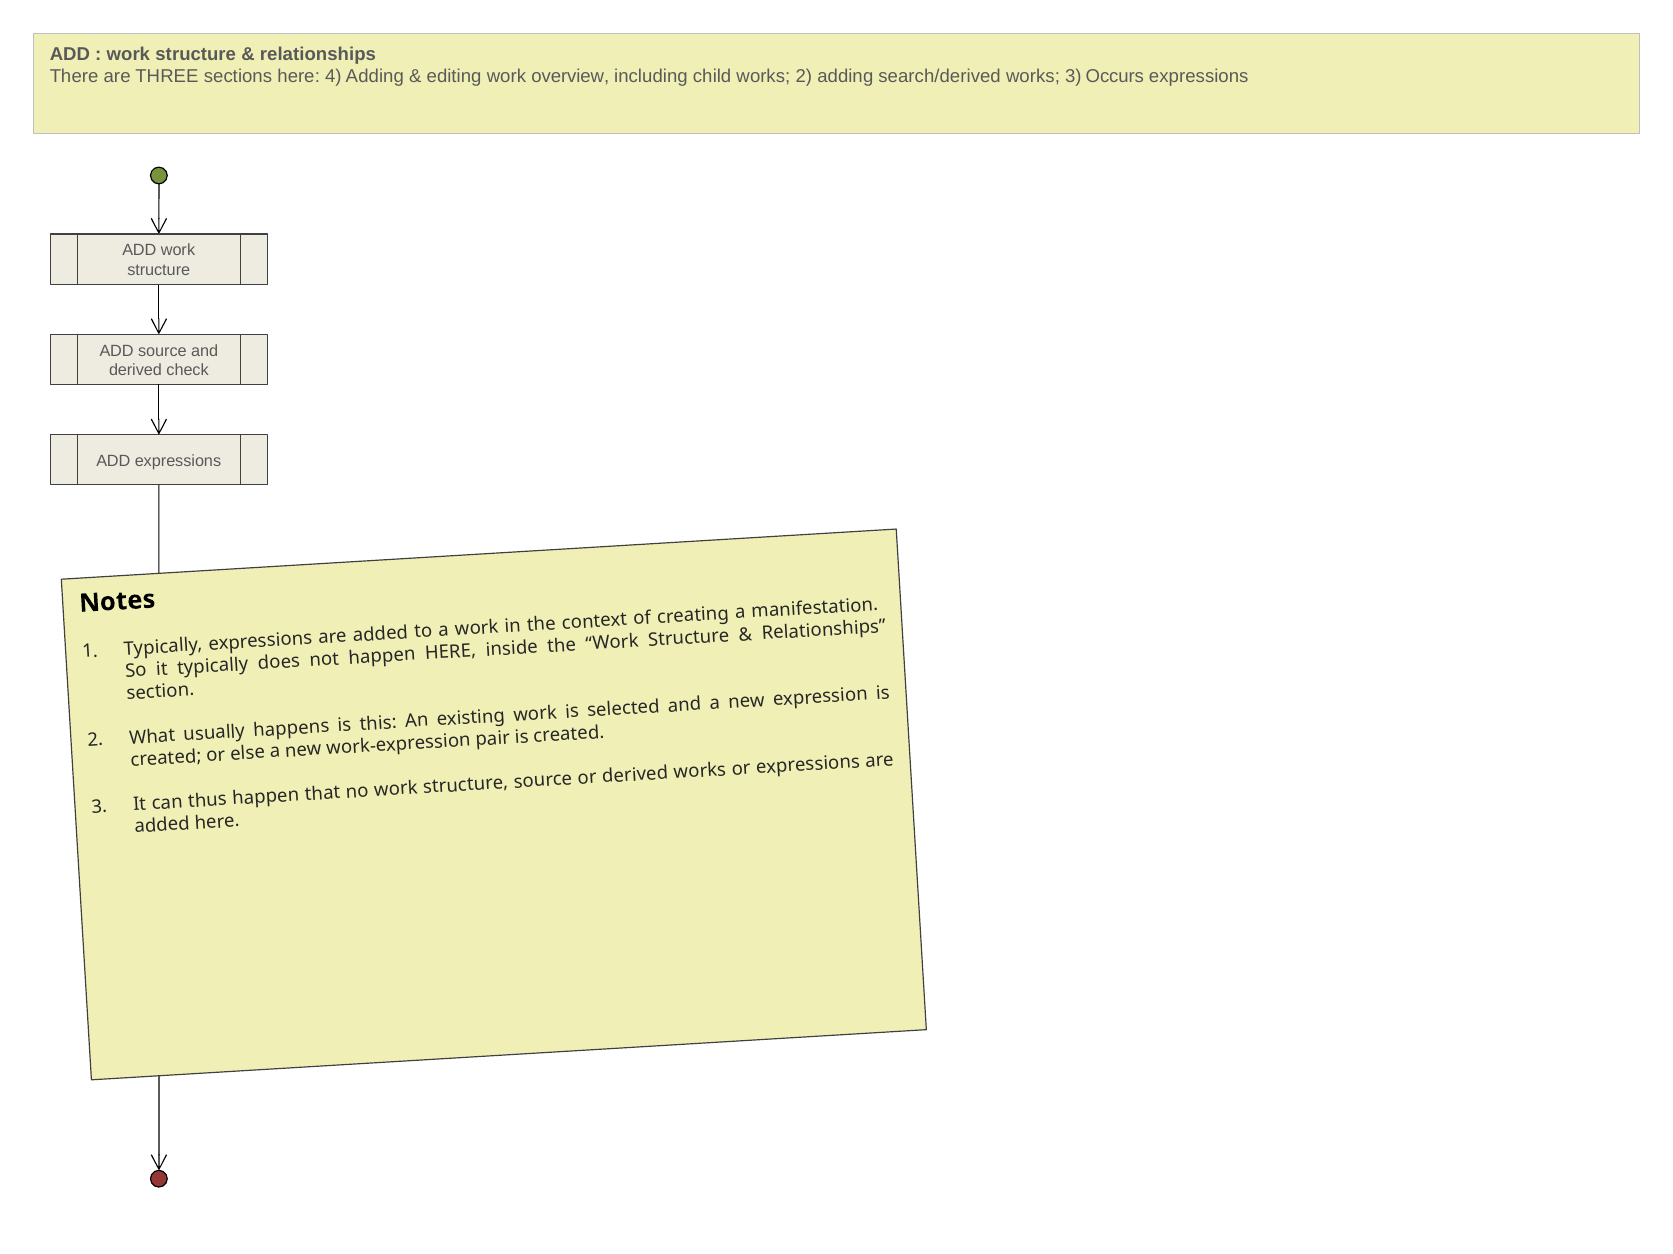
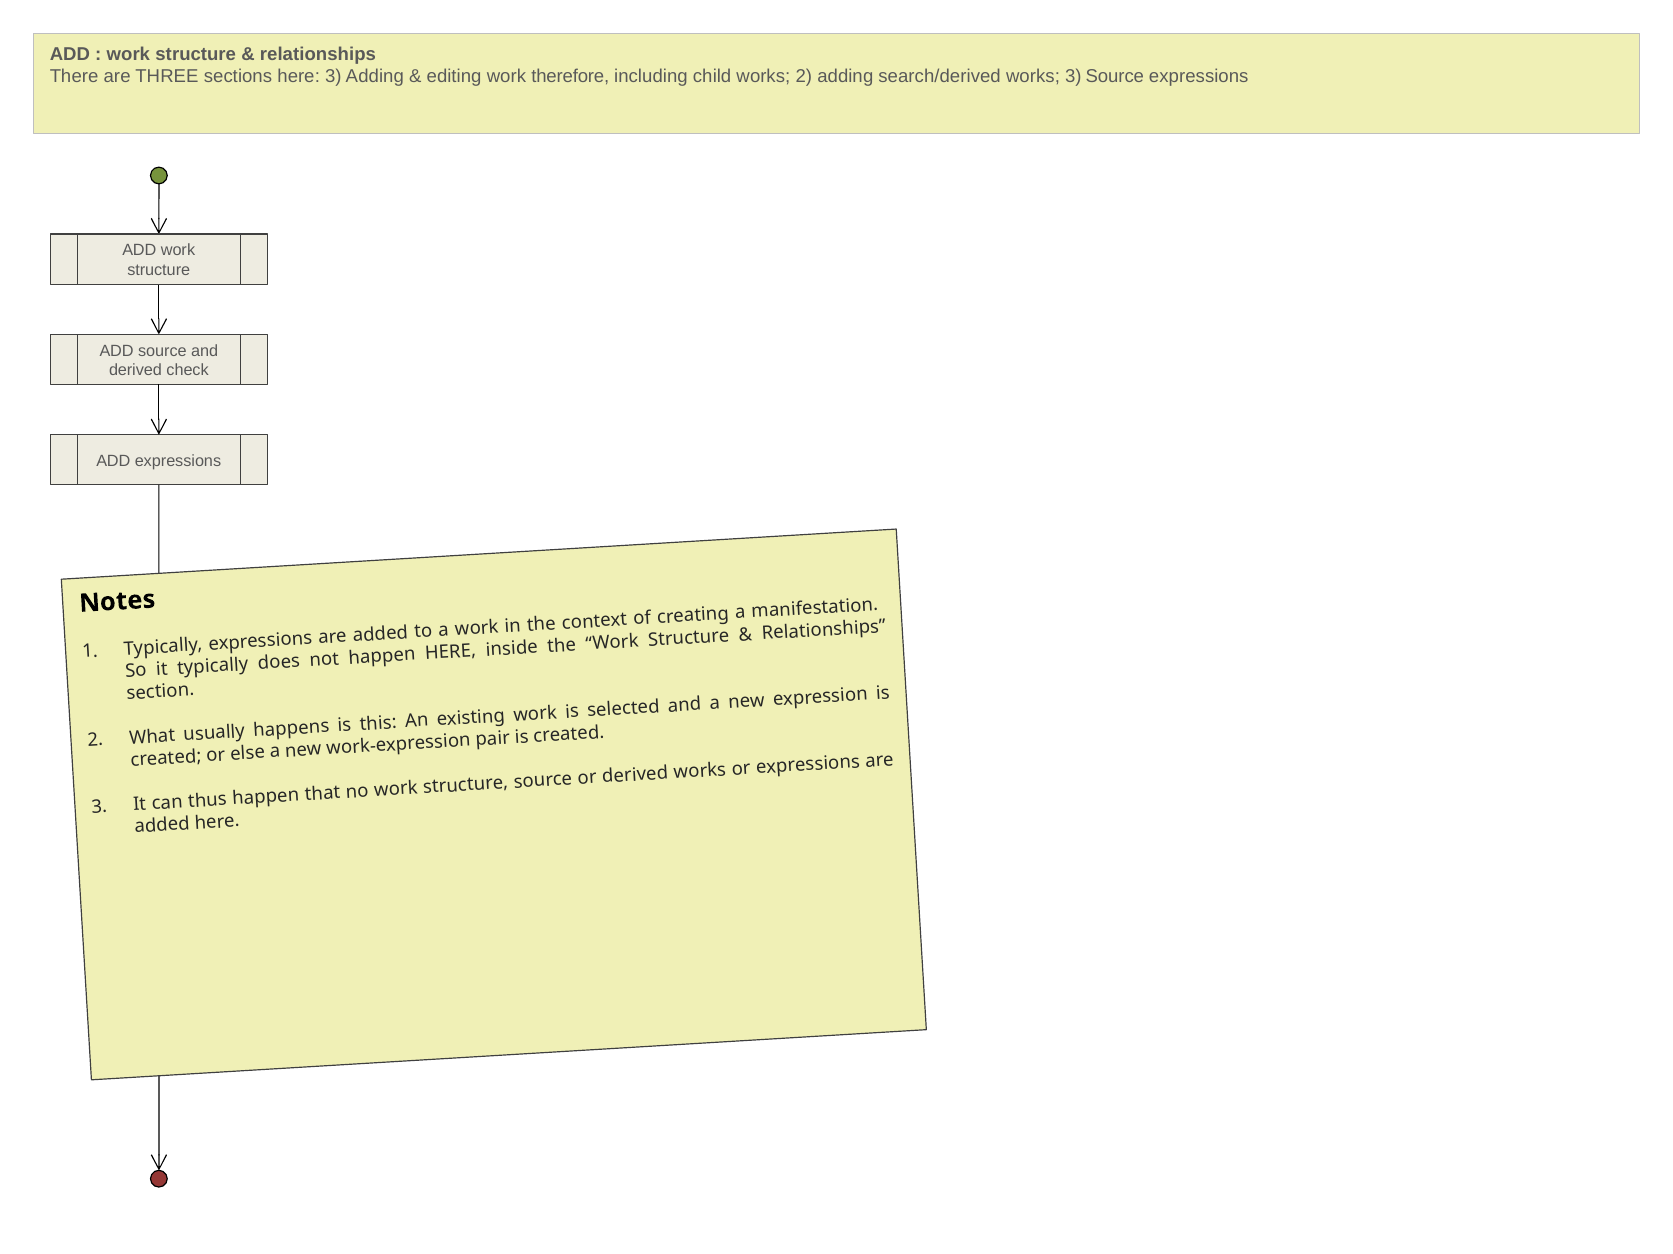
here 4: 4 -> 3 (333, 76)
overview: overview -> therefore (570, 76)
3 Occurs: Occurs -> Source (1115, 76)
